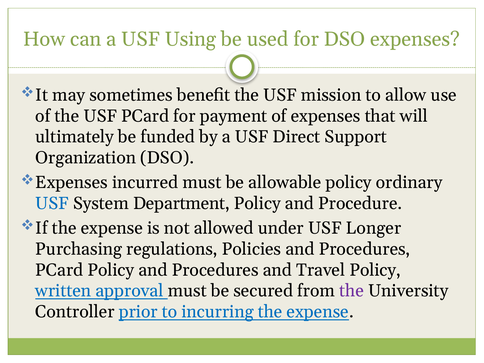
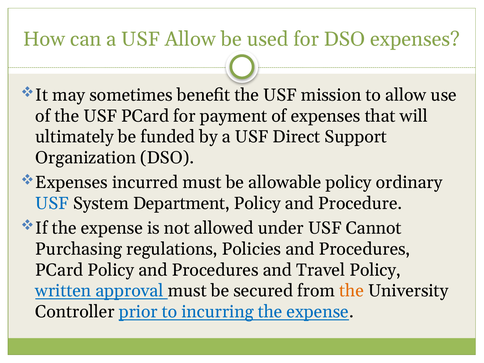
USF Using: Using -> Allow (190, 39)
Longer: Longer -> Cannot (374, 228)
the colour: purple -> orange (351, 291)
